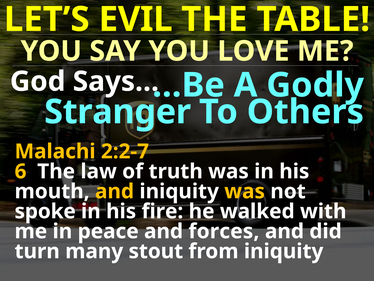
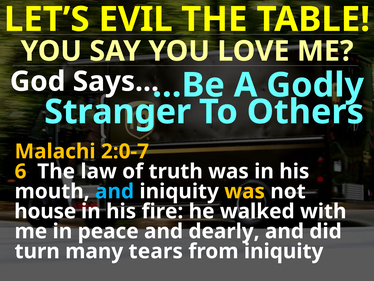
2:2-7: 2:2-7 -> 2:0-7 (125, 151)
and colour: yellow -> light blue (115, 191)
spoke: spoke -> house (45, 211)
forces: forces -> dearly (224, 231)
stout: stout -> tears (156, 251)
